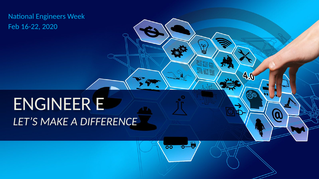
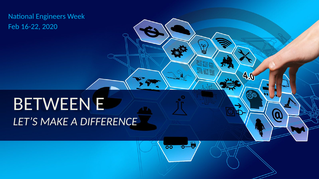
ENGINEER: ENGINEER -> BETWEEN (52, 104)
